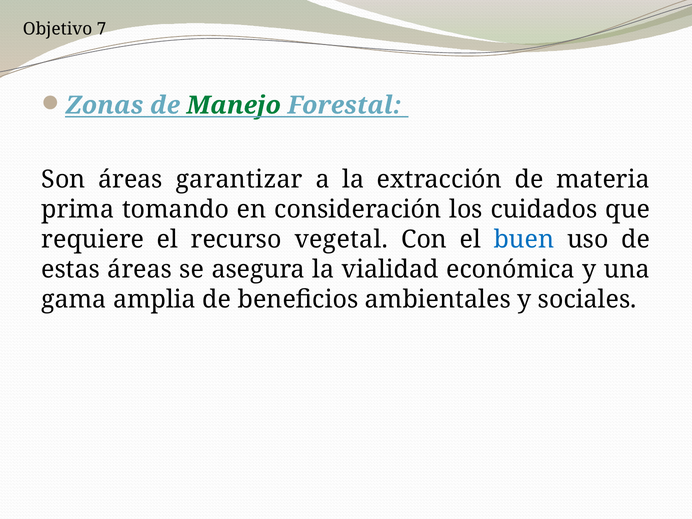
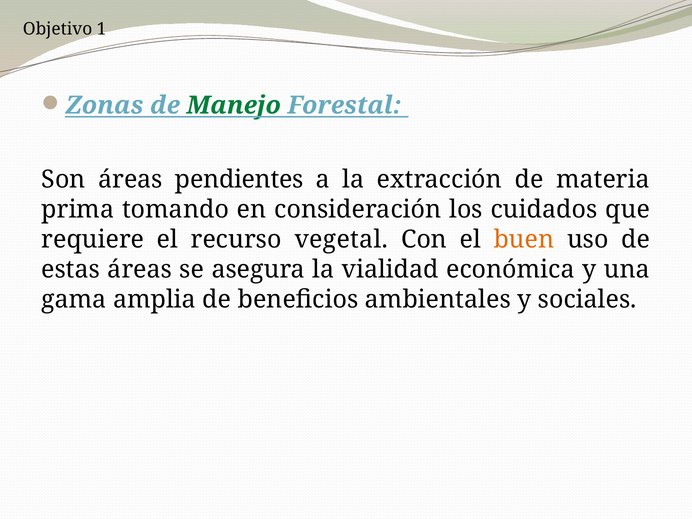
7: 7 -> 1 (102, 29)
garantizar: garantizar -> pendientes (239, 179)
buen colour: blue -> orange (524, 240)
